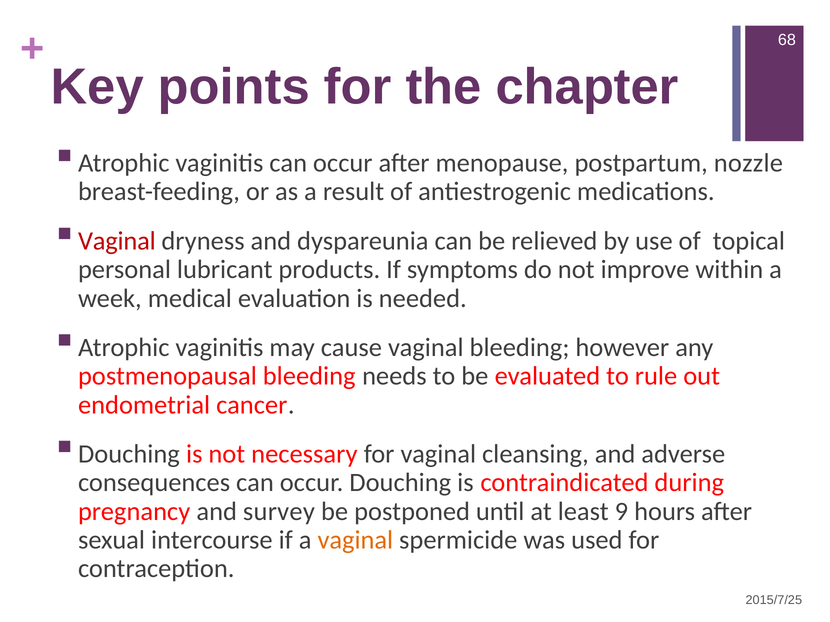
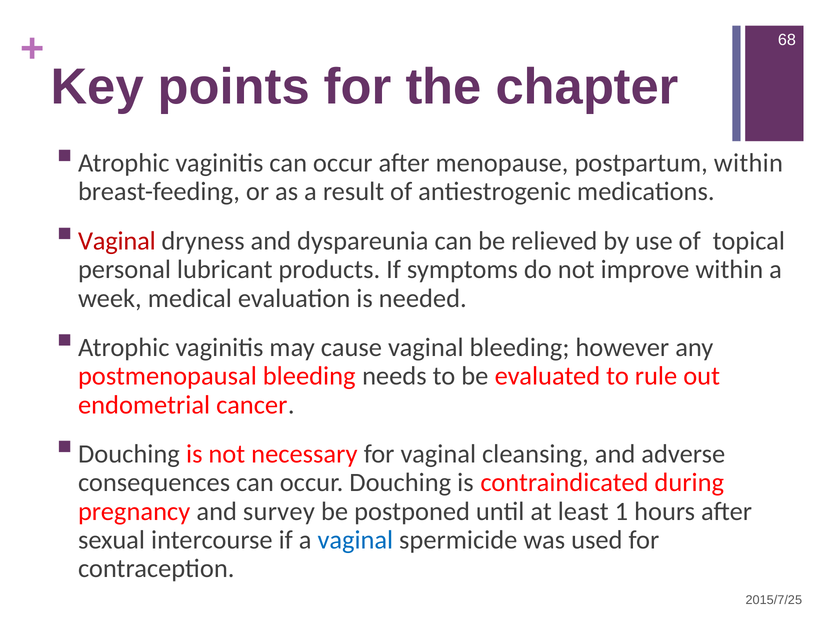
postpartum nozzle: nozzle -> within (748, 163)
9: 9 -> 1 (621, 512)
vaginal colour: orange -> blue (355, 540)
